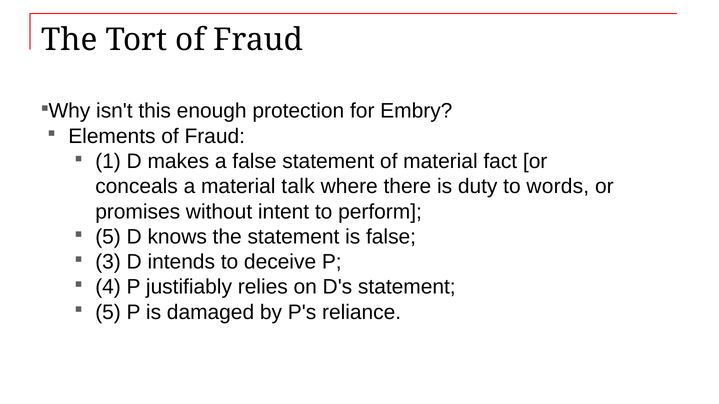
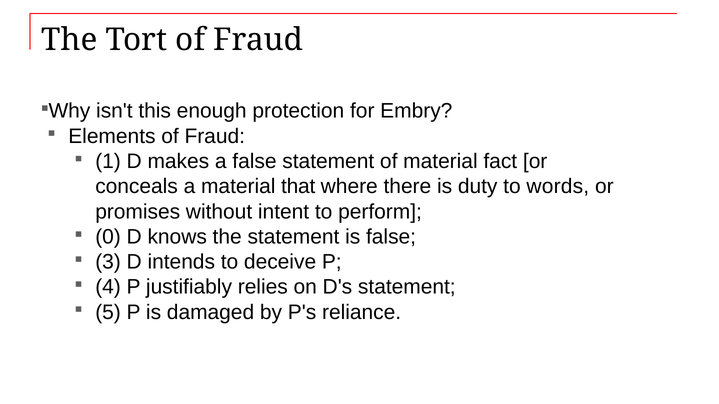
talk: talk -> that (298, 187)
5: 5 -> 0 (108, 237)
